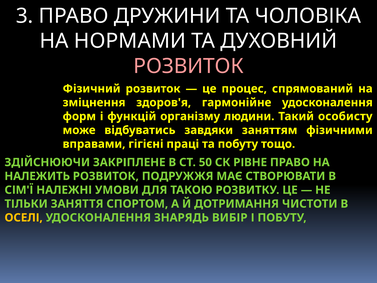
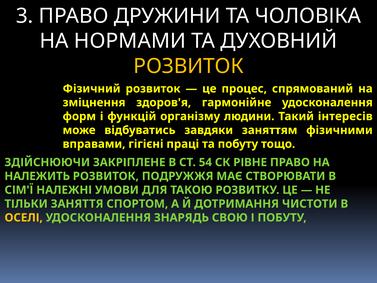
РОЗВИТОК colour: pink -> yellow (189, 66)
особисту: особисту -> інтересів (345, 116)
50: 50 -> 54 (205, 162)
ВИБІР: ВИБІР -> СВОЮ (230, 217)
